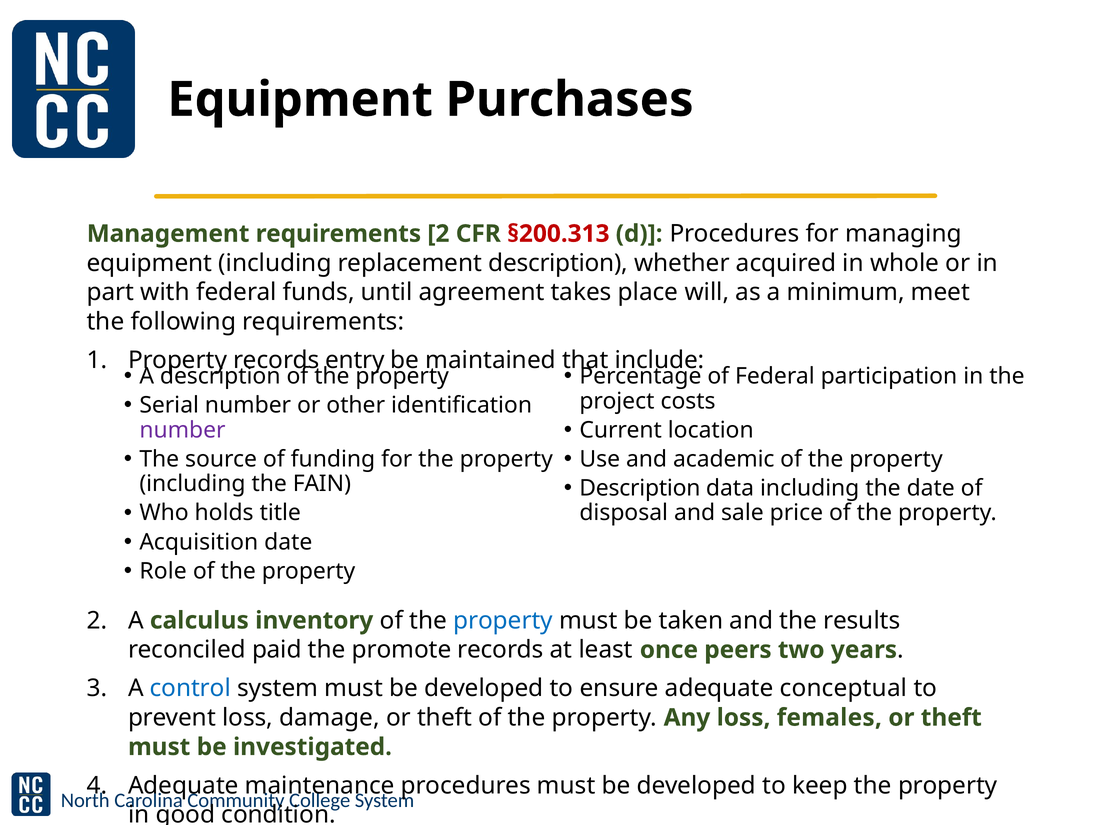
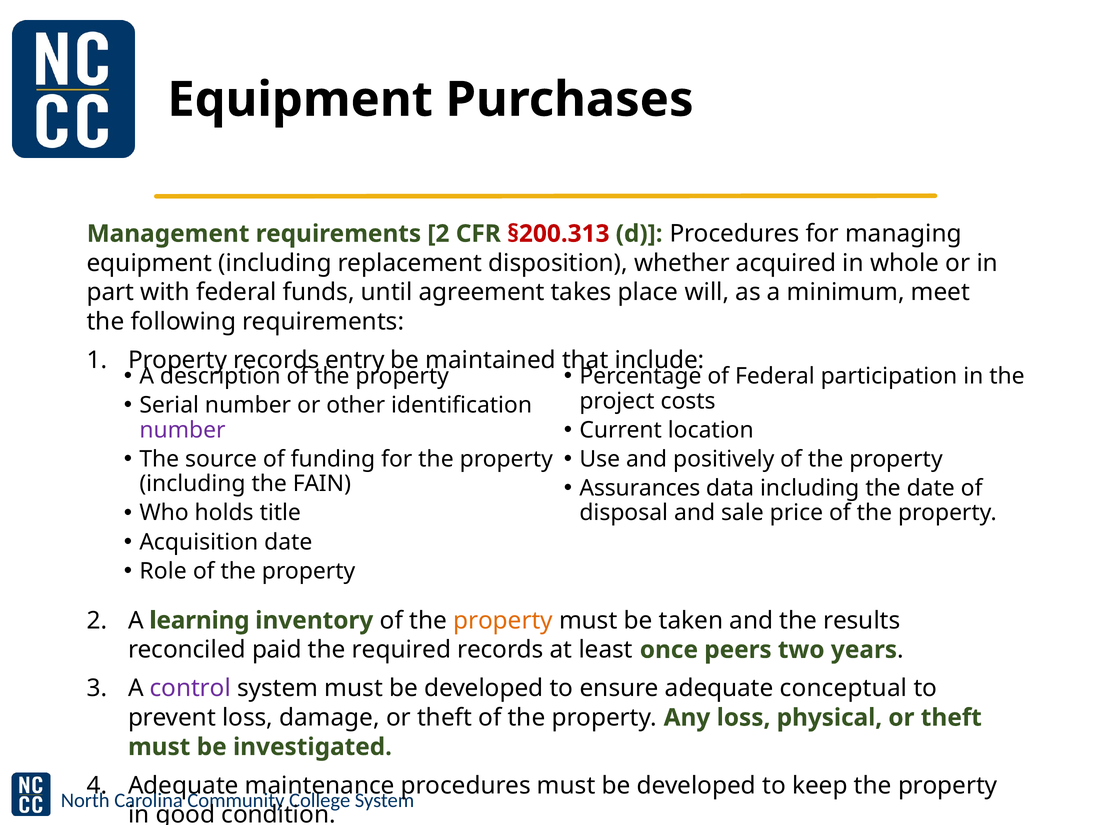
replacement description: description -> disposition (558, 263)
academic: academic -> positively (724, 459)
Description: Description -> Assurances (640, 489)
calculus: calculus -> learning (200, 621)
property colour: blue -> orange (503, 621)
promote: promote -> required (401, 650)
control colour: blue -> purple (190, 689)
females: females -> physical (829, 718)
